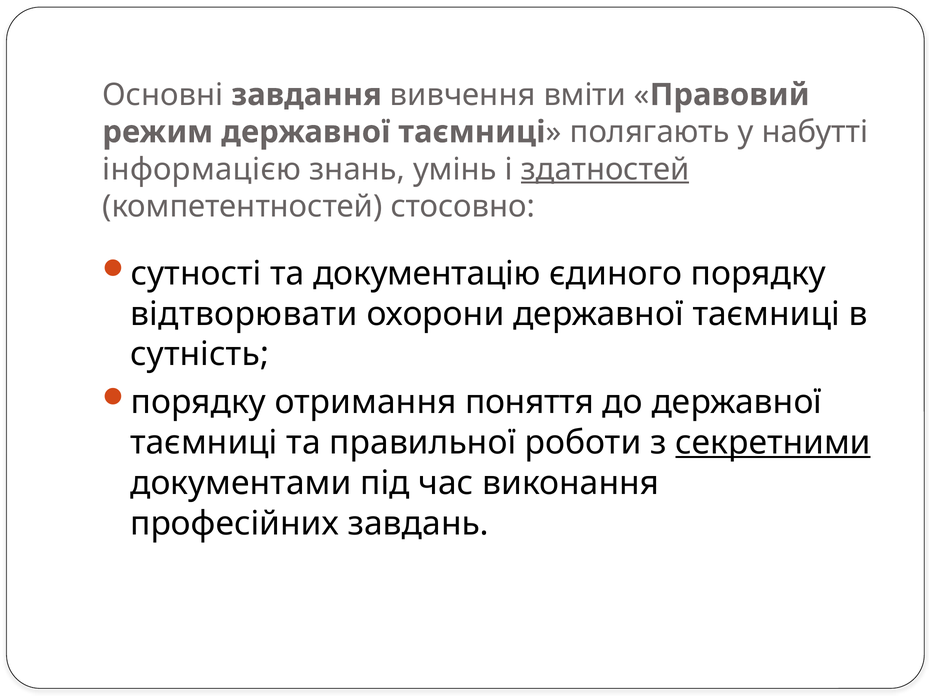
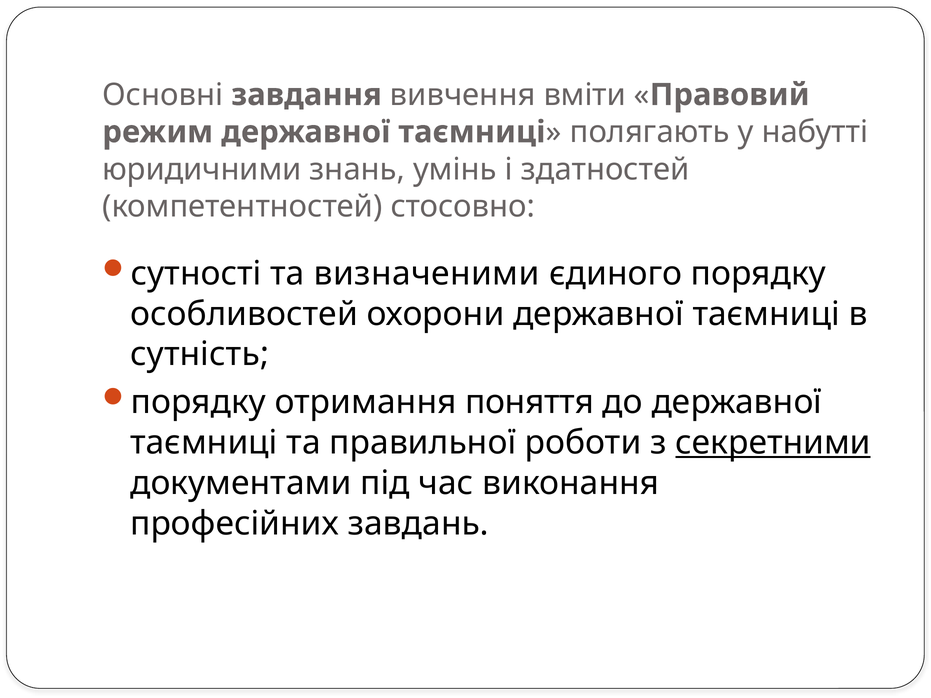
інформацією: інформацією -> юридичними (202, 169)
здатностей underline: present -> none (605, 169)
документацію: документацію -> визначеними (427, 274)
відтворювати: відтворювати -> особливостей (244, 314)
